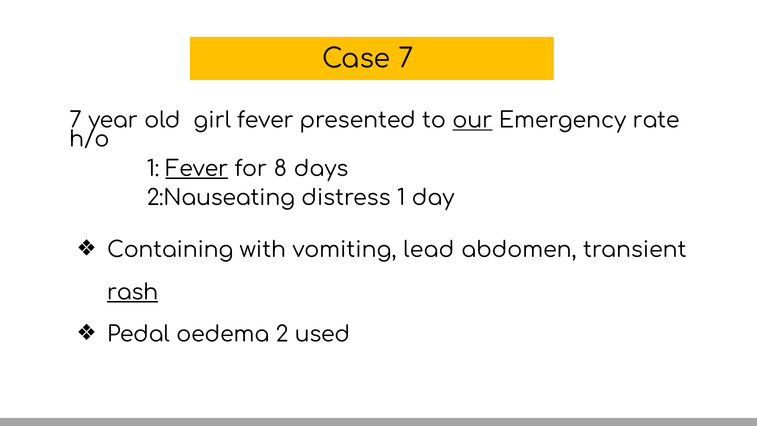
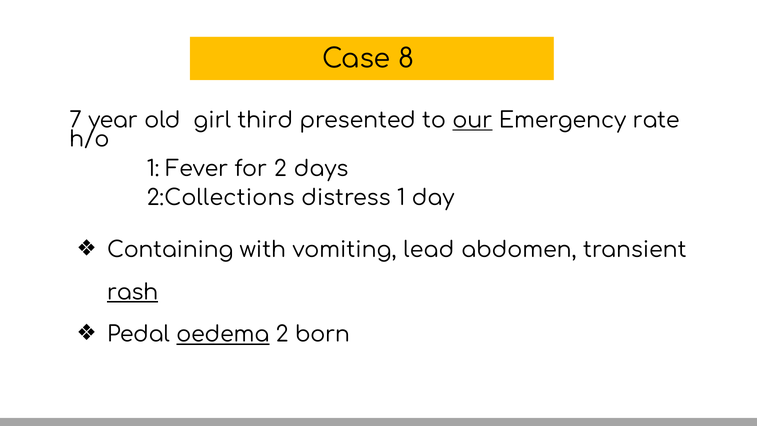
Case 7: 7 -> 8 (406, 59)
girl fever: fever -> third (265, 120)
Fever underline: present -> none (197, 169)
for 8: 8 -> 2 (280, 169)
2:Nauseating: 2:Nauseating -> 2:Collections (221, 198)
oedema underline: none -> present (223, 334)
used: used -> born (322, 334)
